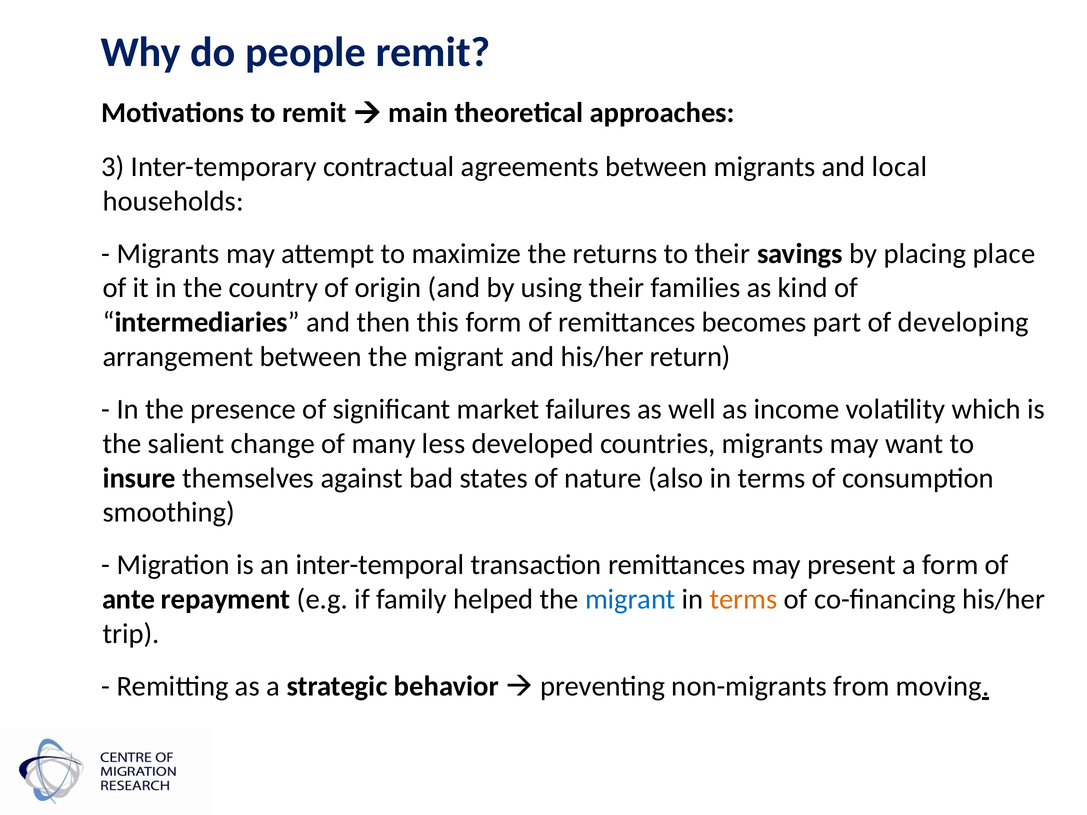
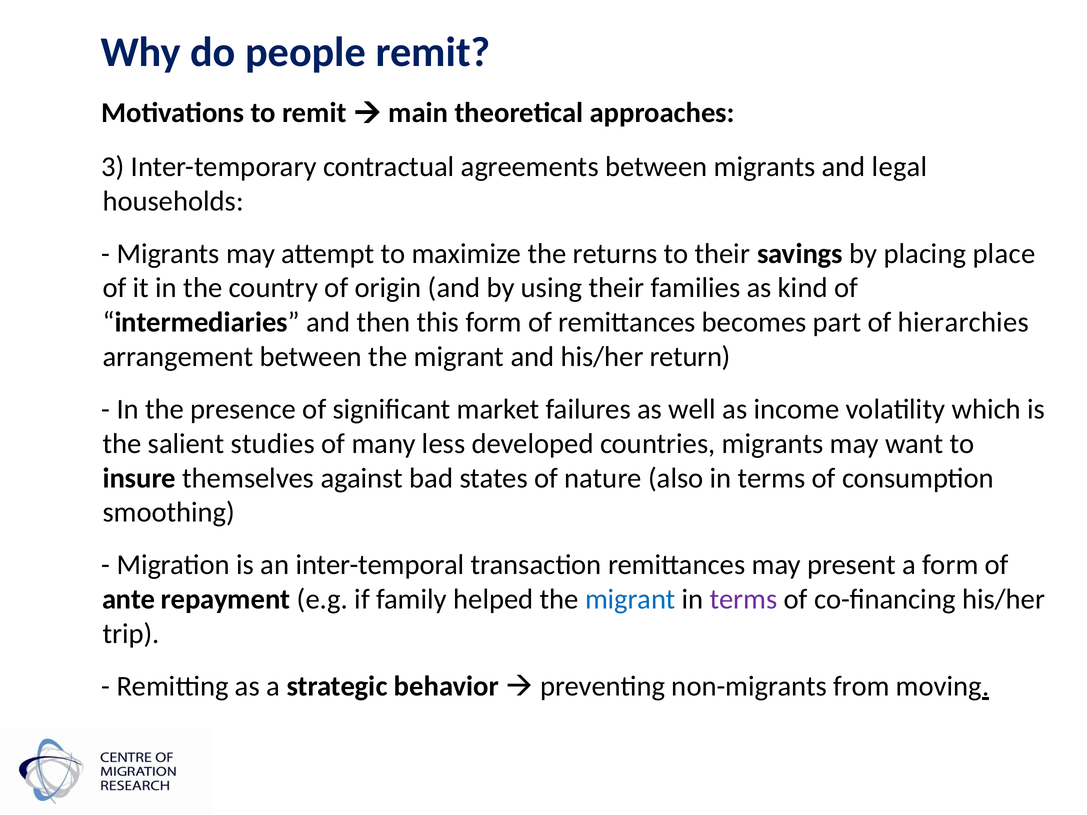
local: local -> legal (900, 167)
developing: developing -> hierarchies (963, 322)
change: change -> studies (273, 444)
terms colour: orange -> purple (744, 600)
